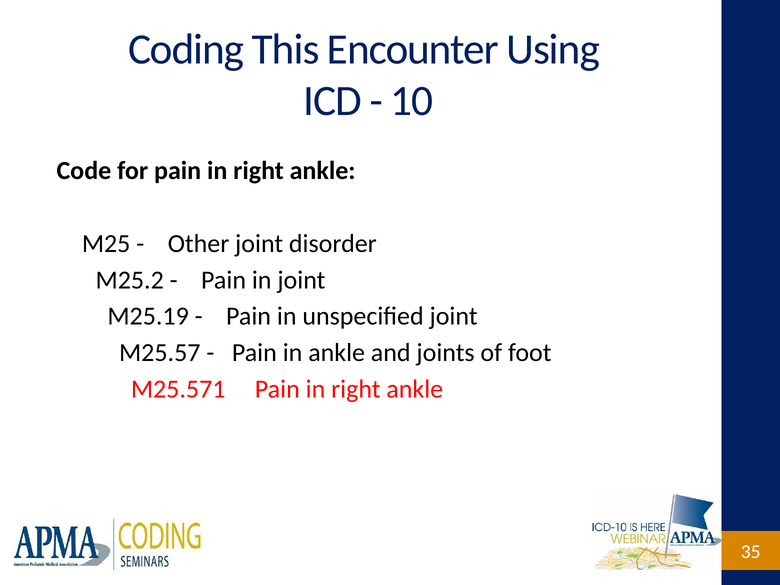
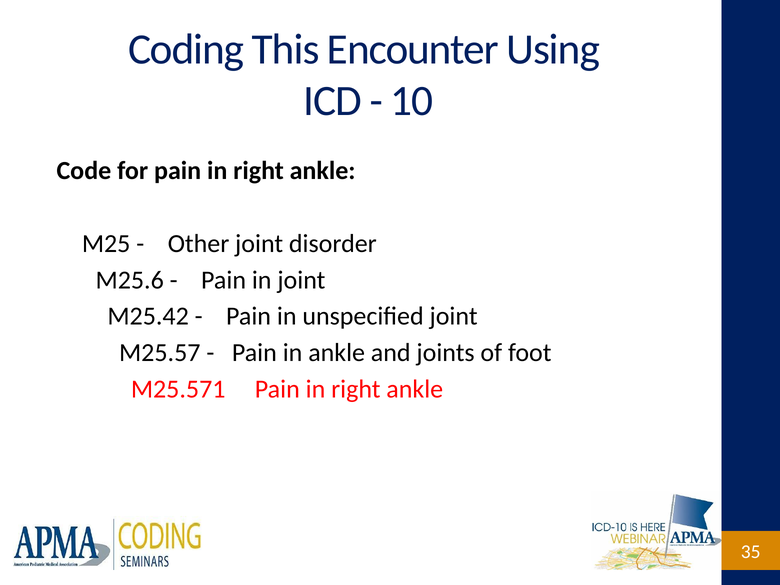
M25.2: M25.2 -> M25.6 (130, 280)
M25.19: M25.19 -> M25.42 (148, 316)
